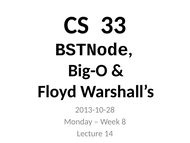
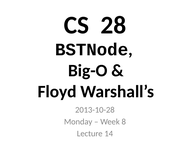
33: 33 -> 28 (113, 25)
